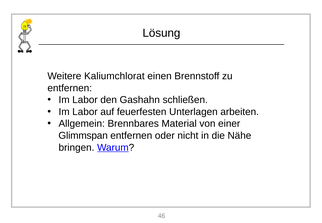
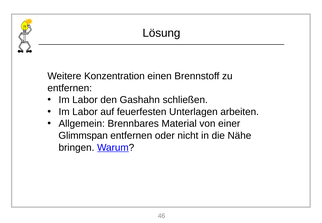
Kaliumchlorat: Kaliumchlorat -> Konzentration (114, 76)
